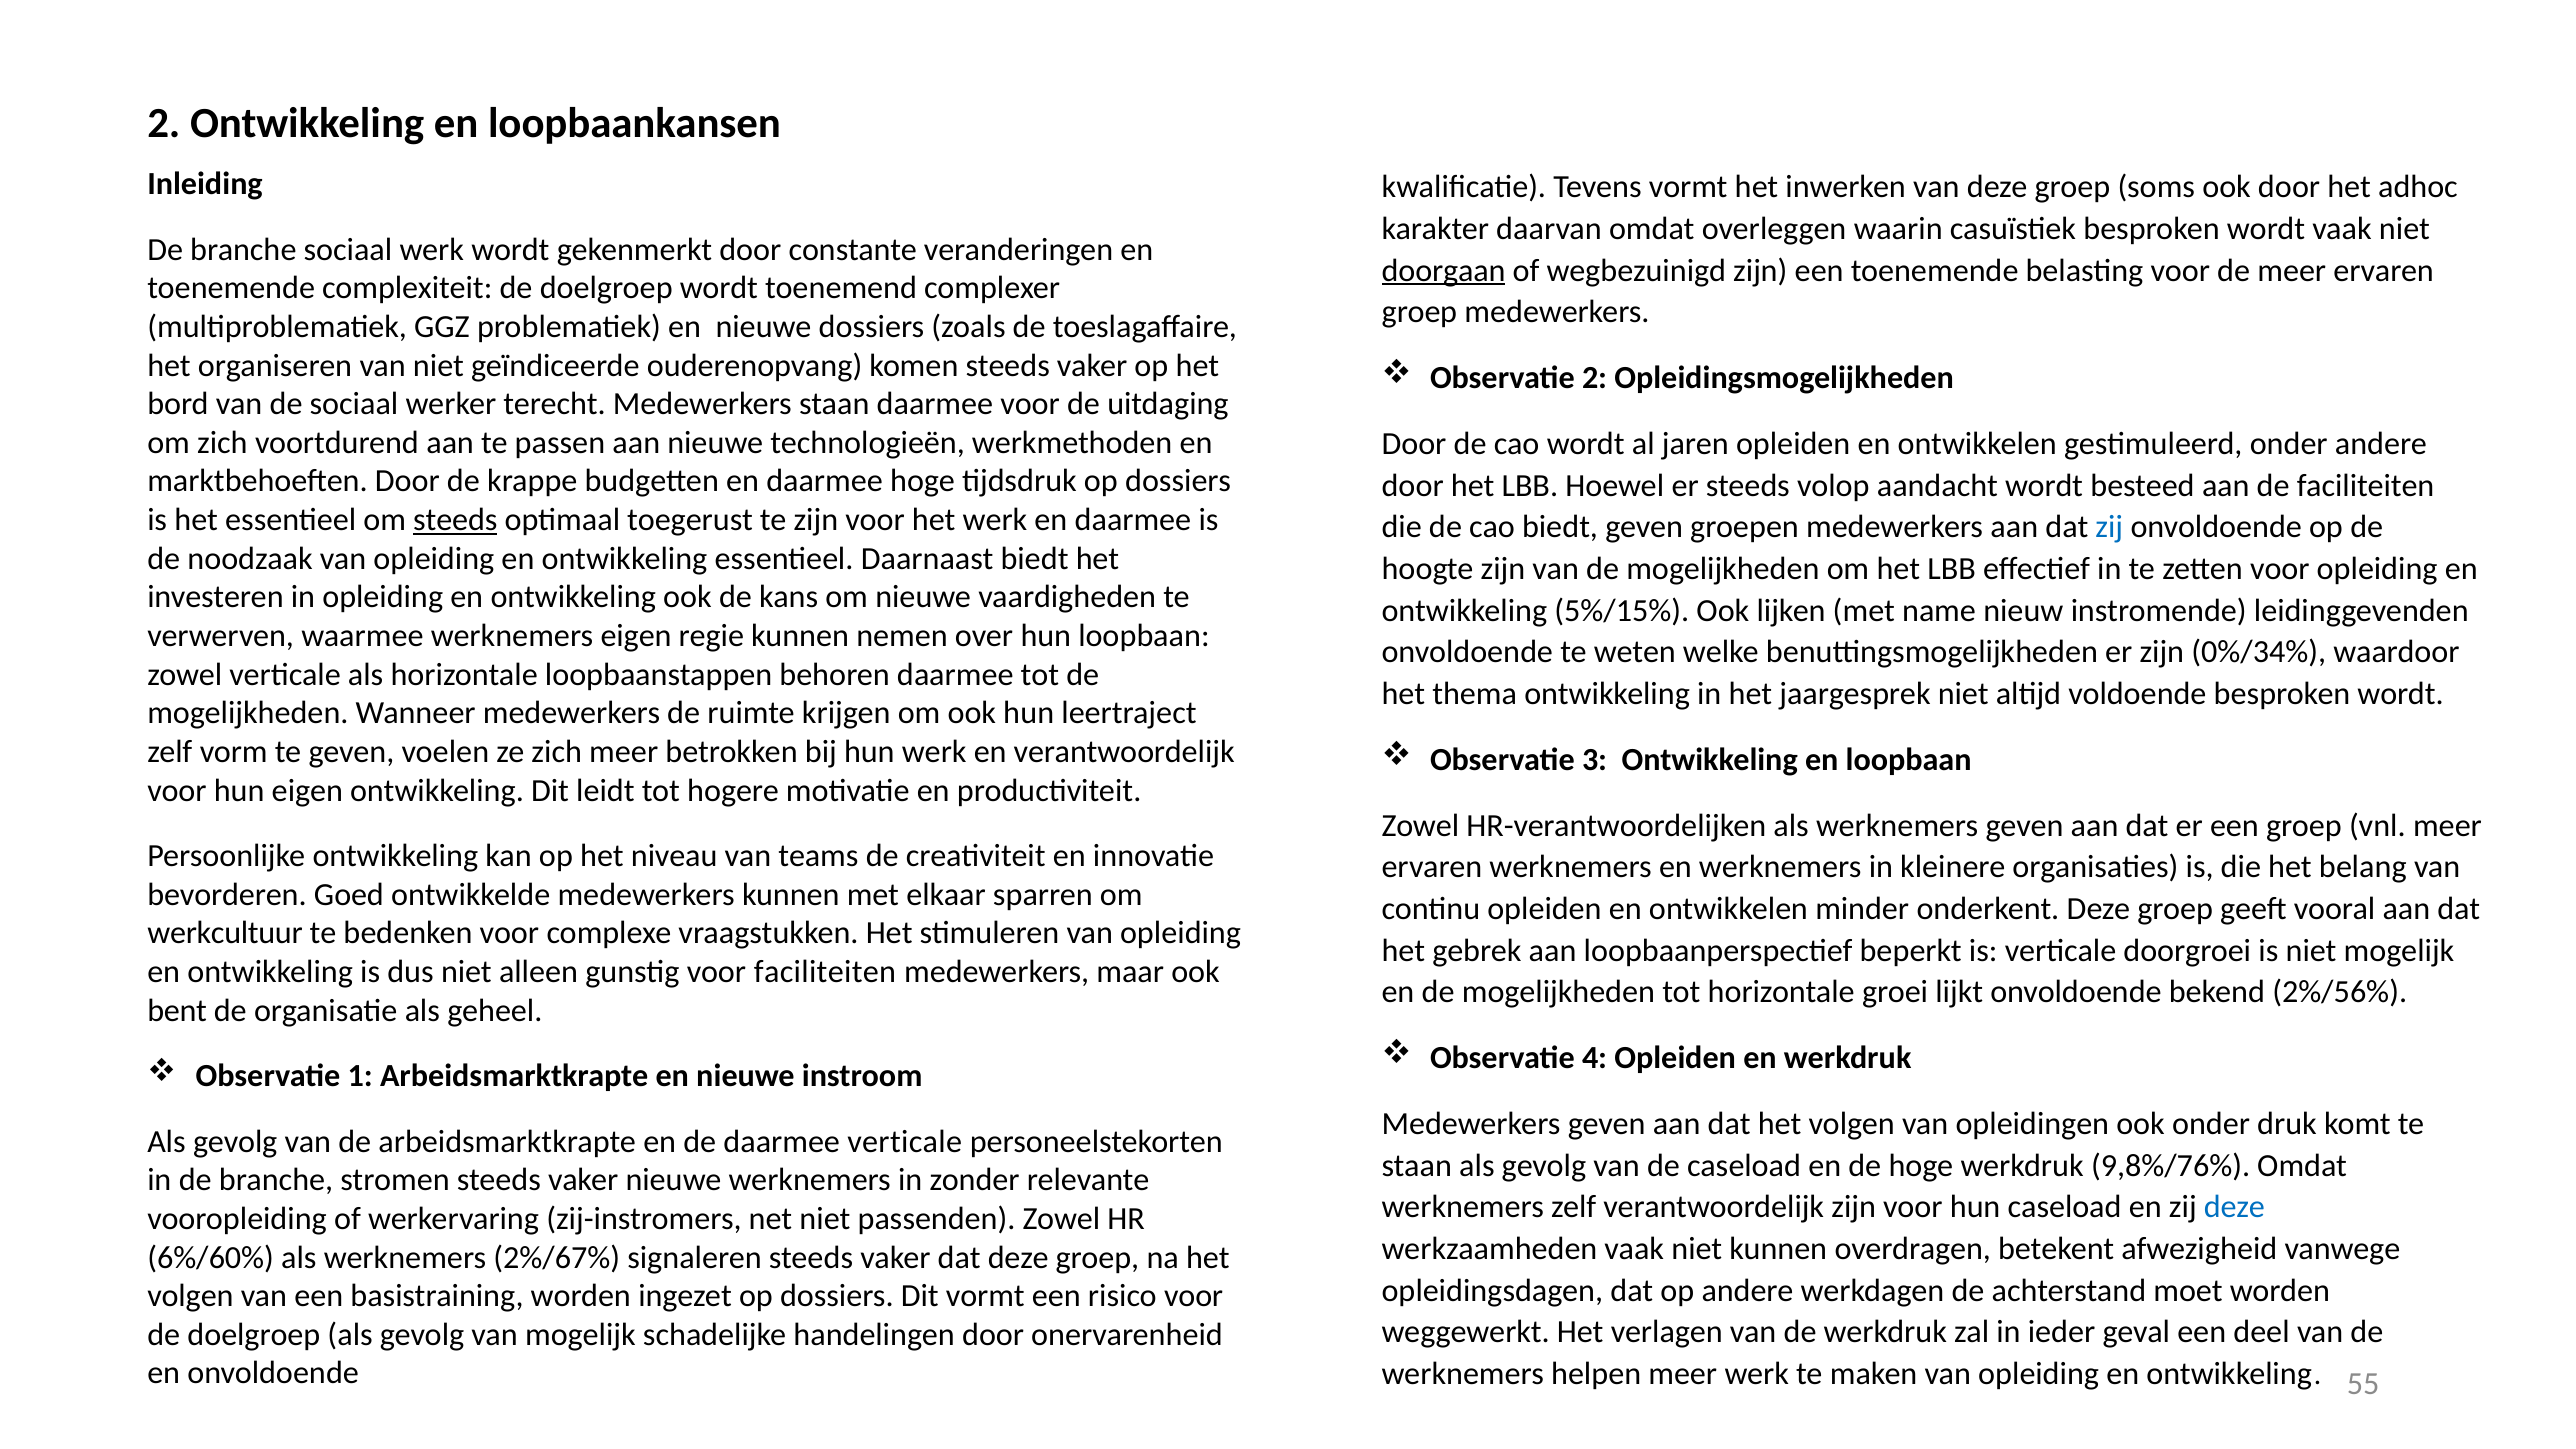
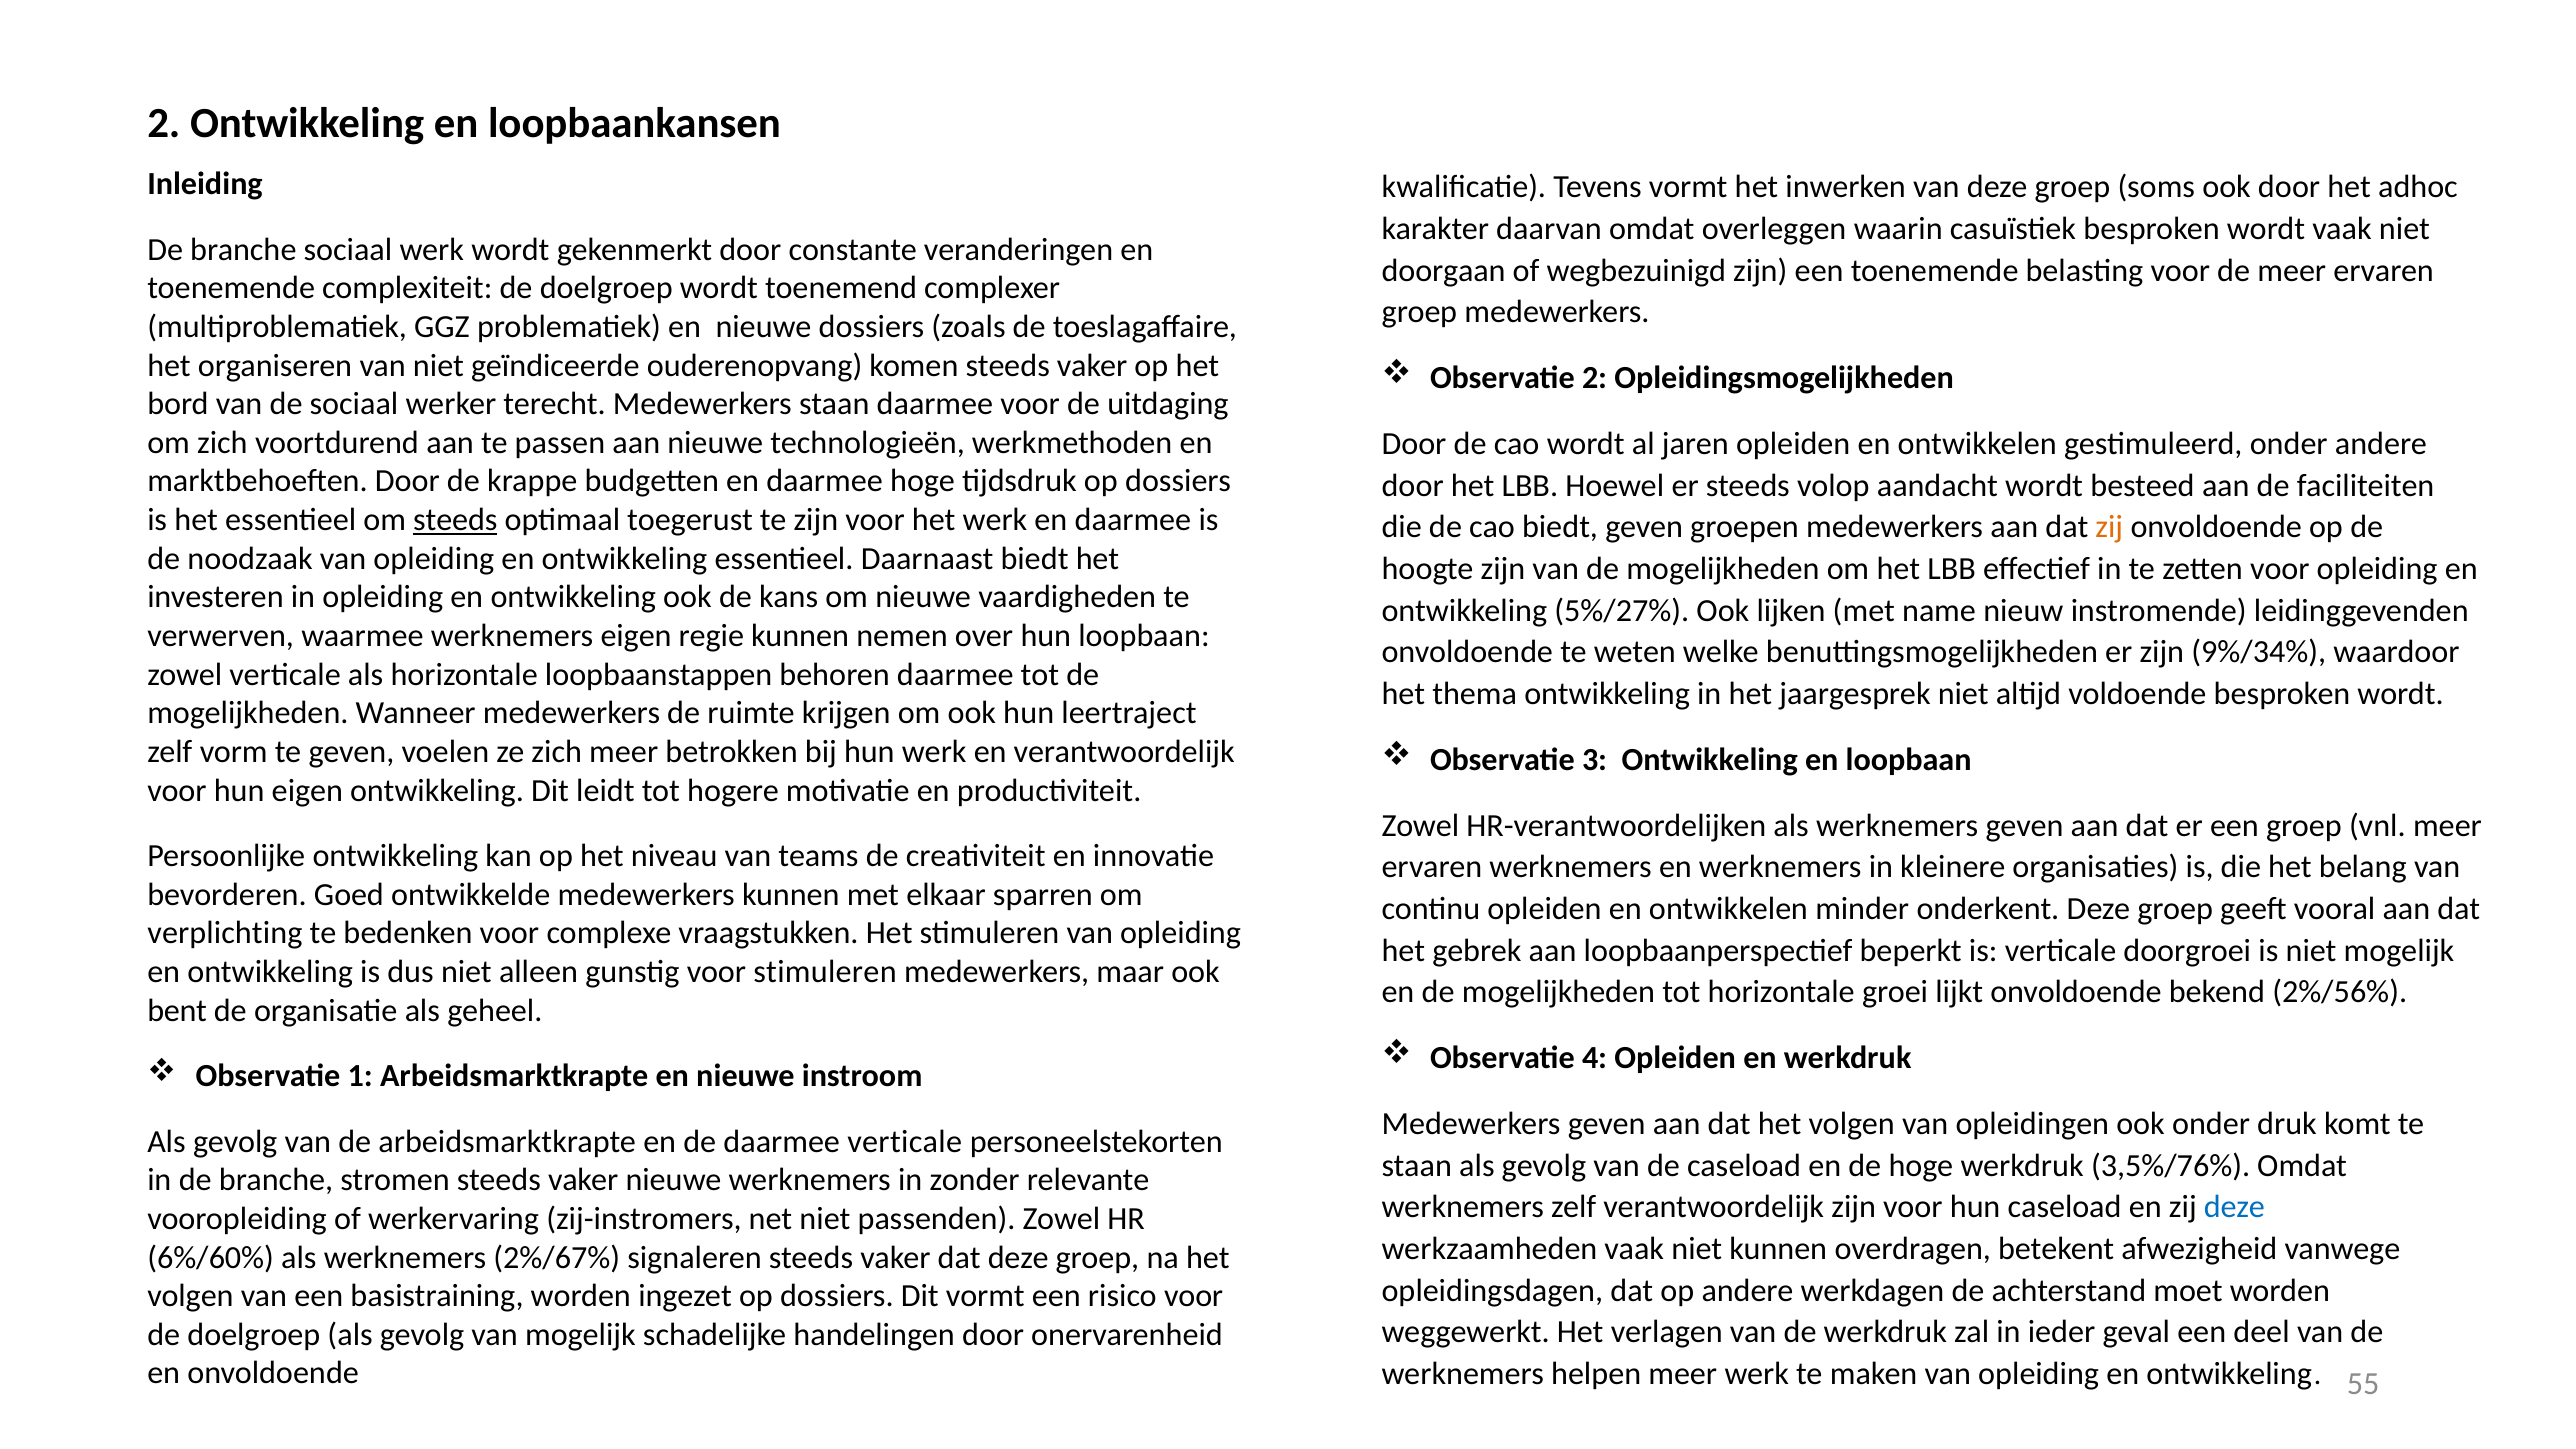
doorgaan underline: present -> none (1444, 270)
zij colour: blue -> orange (2109, 527)
5%/15%: 5%/15% -> 5%/27% (1622, 610)
0%/34%: 0%/34% -> 9%/34% (2259, 652)
werkcultuur: werkcultuur -> verplichting (225, 933)
voor faciliteiten: faciliteiten -> stimuleren (825, 972)
9,8%/76%: 9,8%/76% -> 3,5%/76% (2171, 1165)
